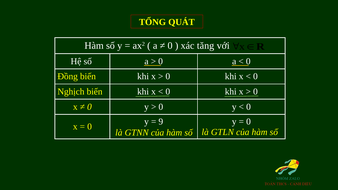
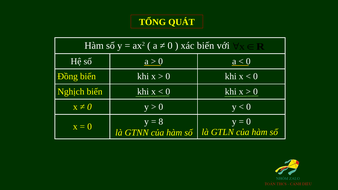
xác tăng: tăng -> biến (206, 46)
9: 9 -> 8 (161, 122)
